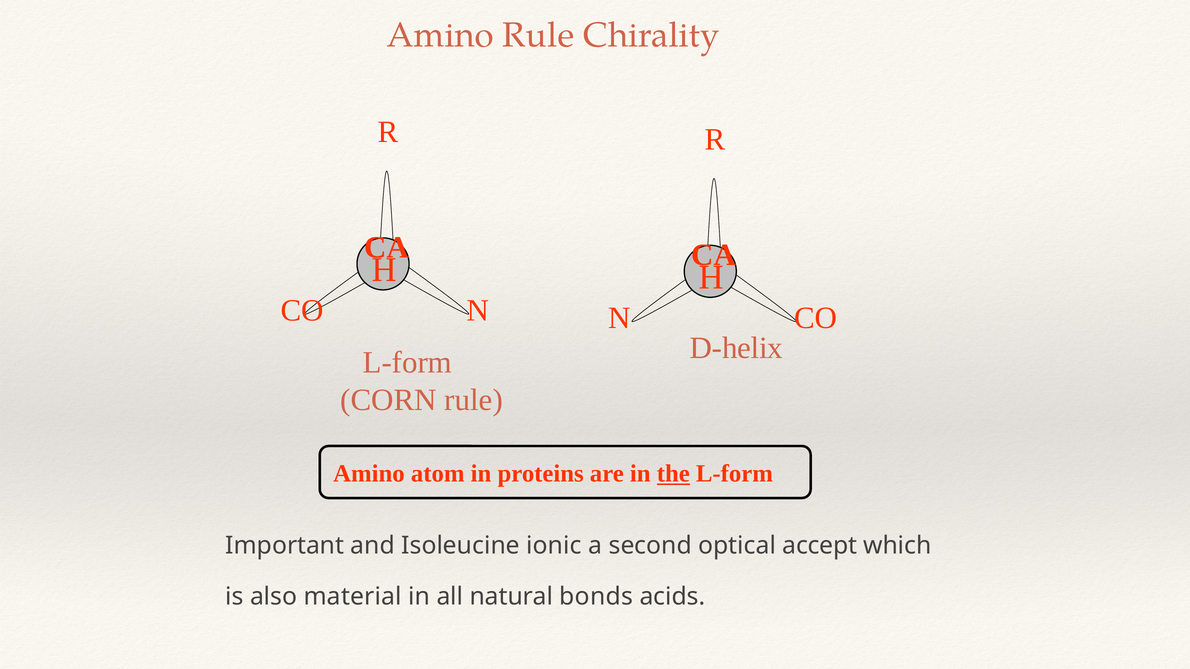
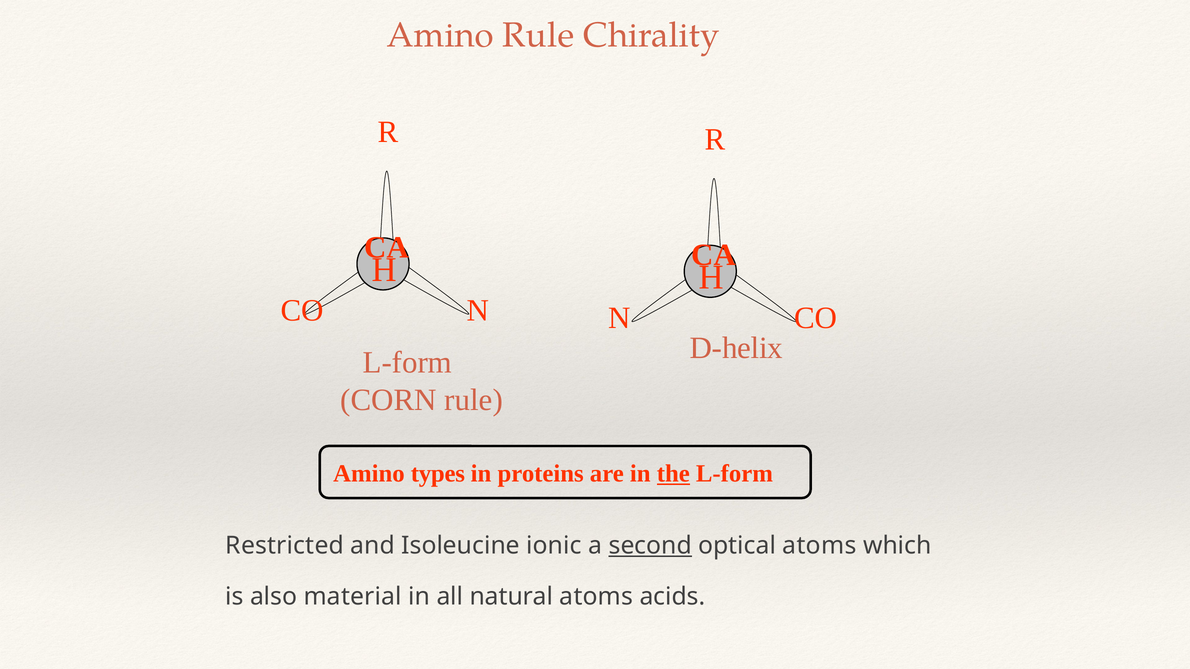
atom: atom -> types (438, 474)
Important: Important -> Restricted (285, 546)
second underline: none -> present (650, 546)
optical accept: accept -> atoms (819, 546)
natural bonds: bonds -> atoms (596, 597)
